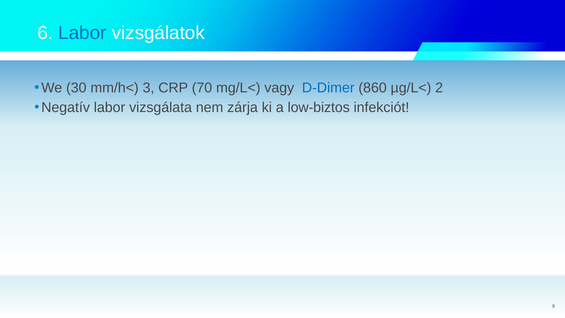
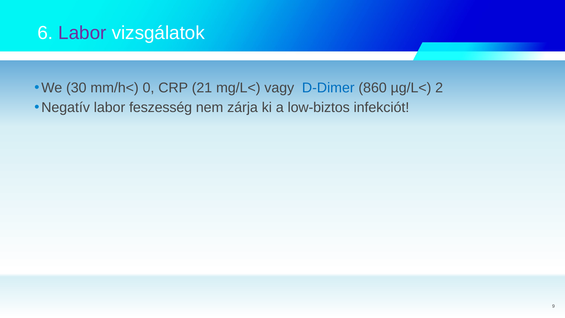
Labor colour: blue -> purple (82, 33)
3: 3 -> 0 (148, 88)
70: 70 -> 21 (202, 88)
vizsgálata: vizsgálata -> feszesség (161, 108)
